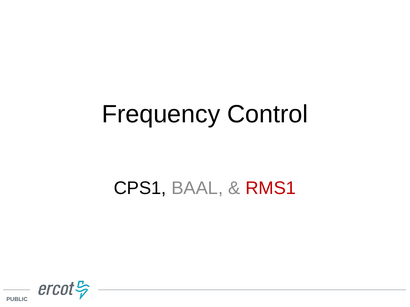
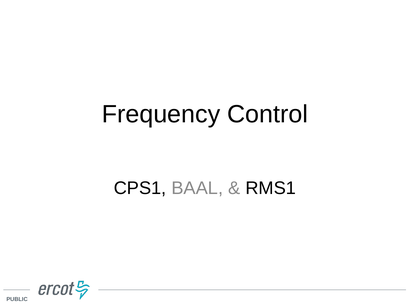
RMS1 colour: red -> black (271, 188)
